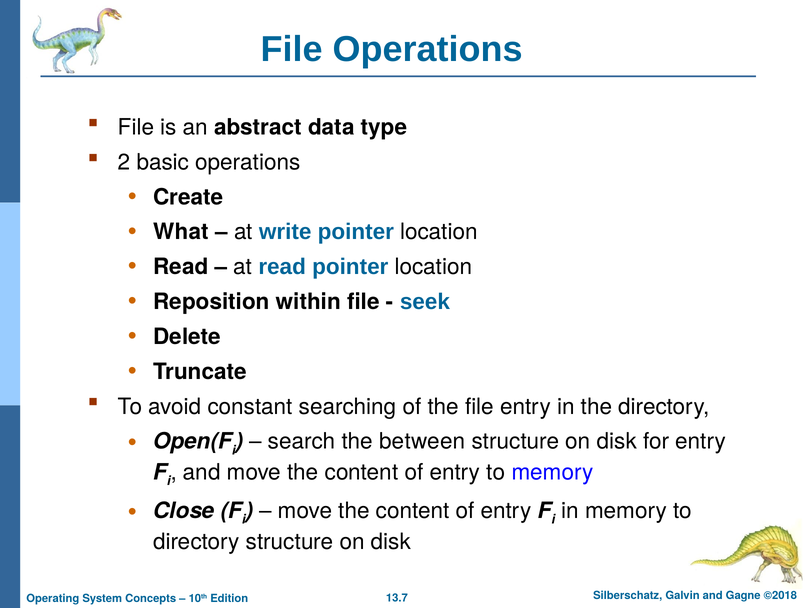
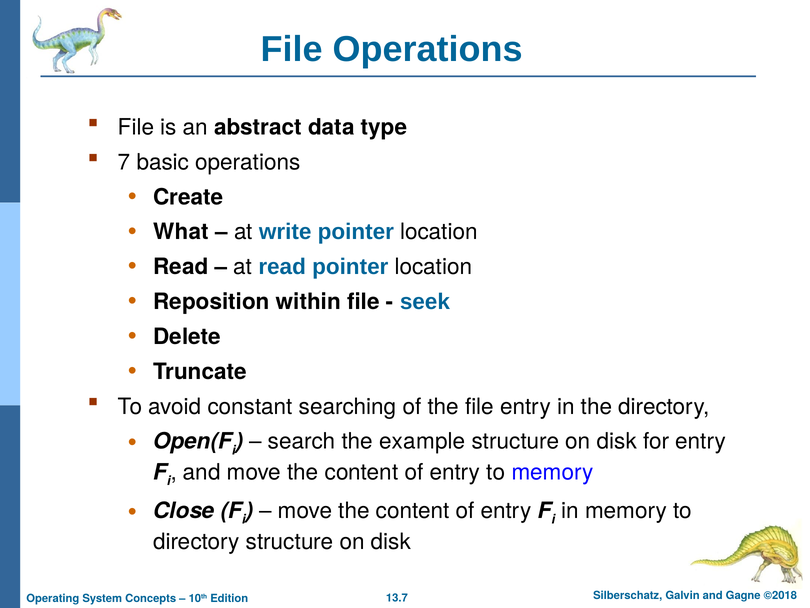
2: 2 -> 7 (124, 162)
between: between -> example (422, 441)
